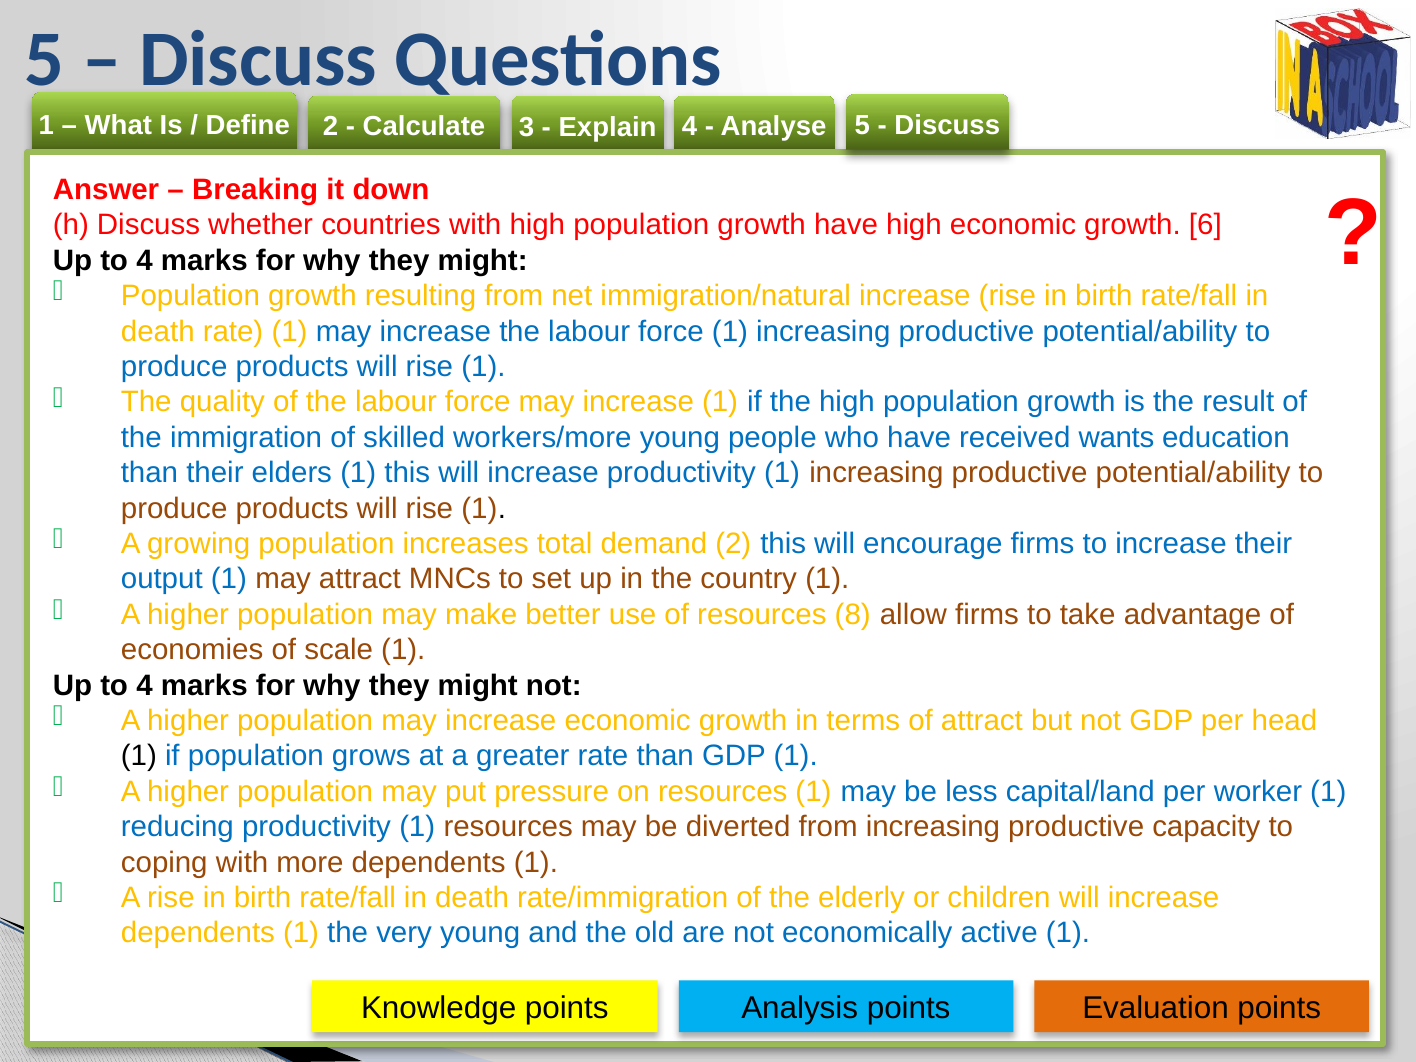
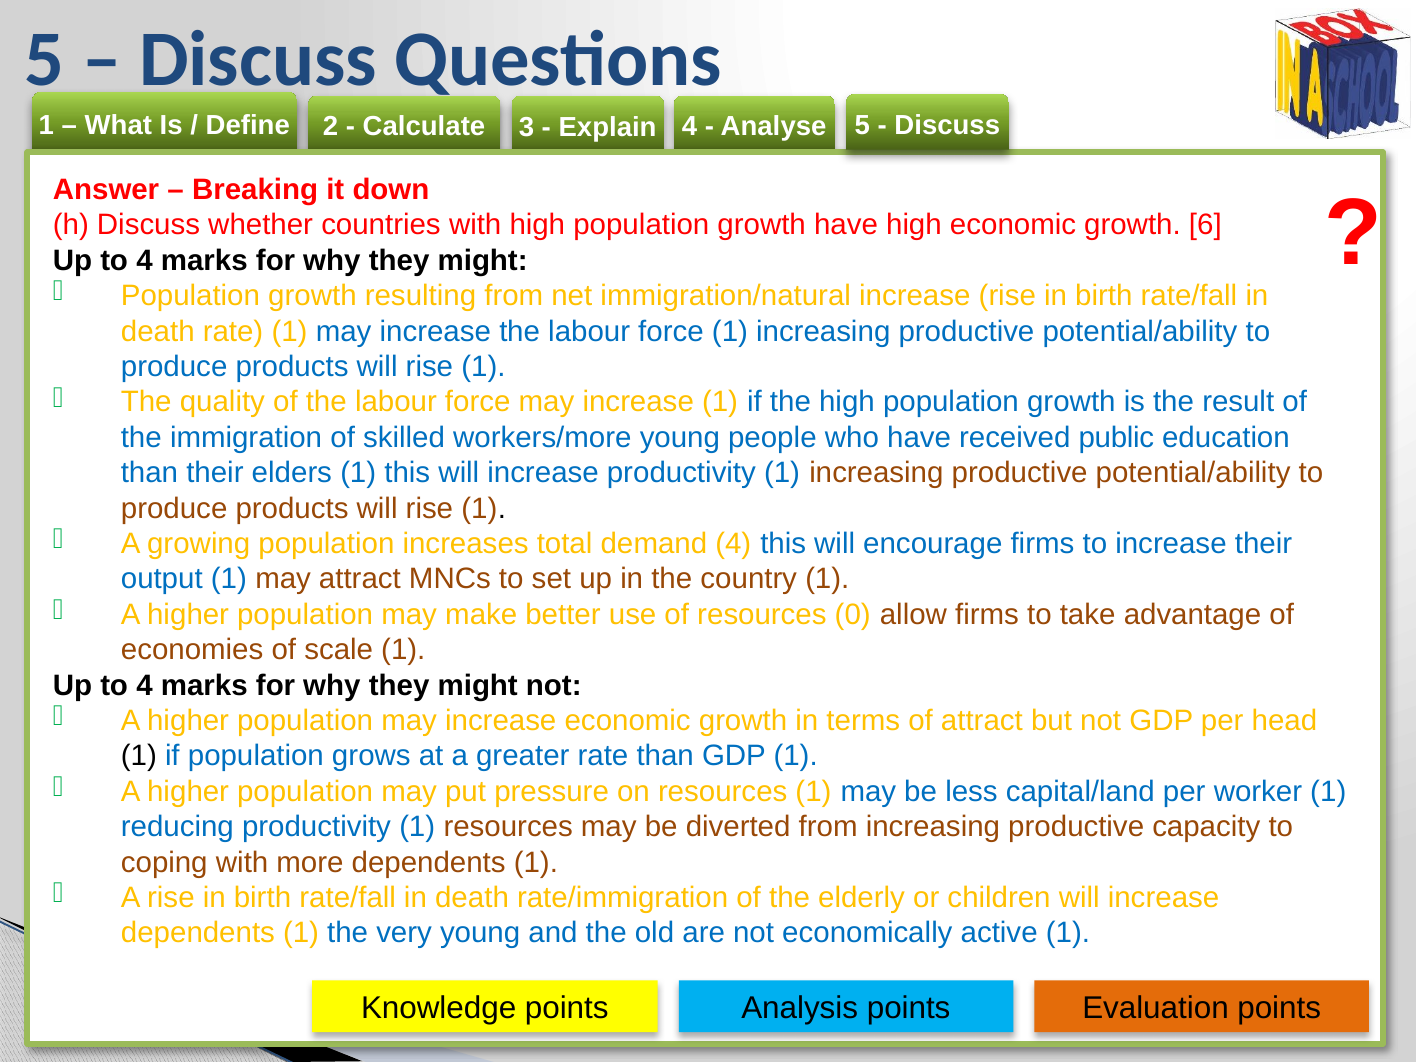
wants: wants -> public (1116, 437)
demand 2: 2 -> 4 (733, 544)
8: 8 -> 0 (853, 614)
